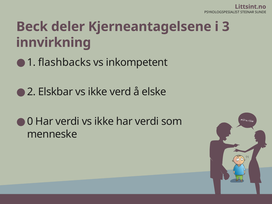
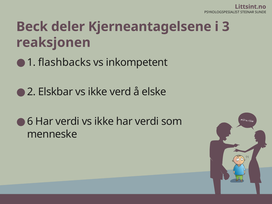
innvirkning: innvirkning -> reaksjonen (53, 43)
0: 0 -> 6 (30, 121)
